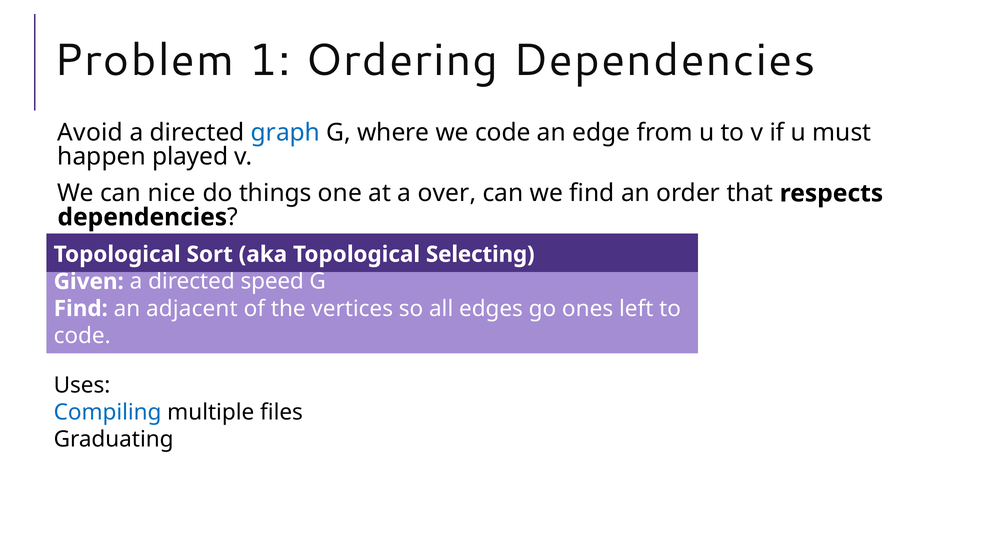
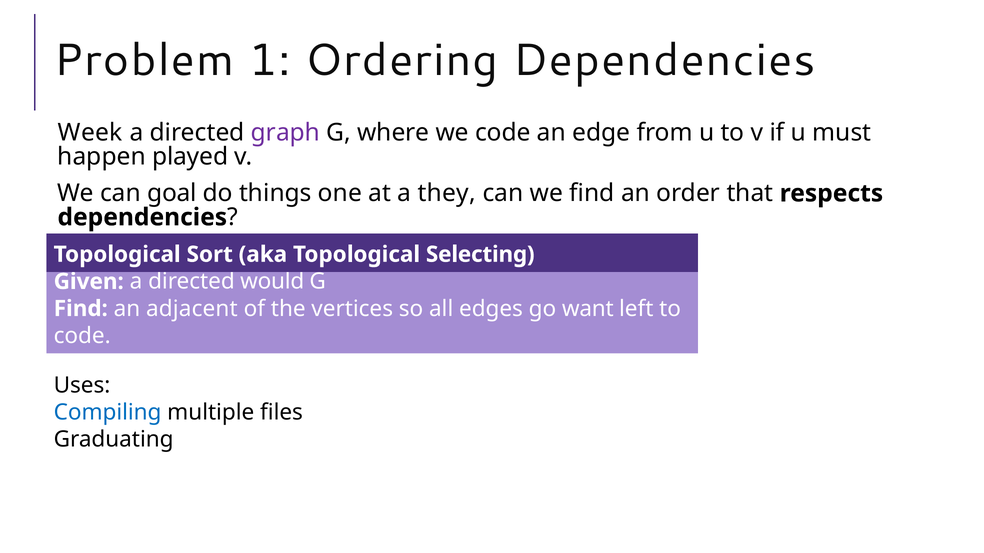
Avoid: Avoid -> Week (90, 133)
graph colour: blue -> purple (285, 133)
nice: nice -> goal (172, 194)
over: over -> they (447, 194)
speed: speed -> would (272, 282)
ones: ones -> want (588, 309)
